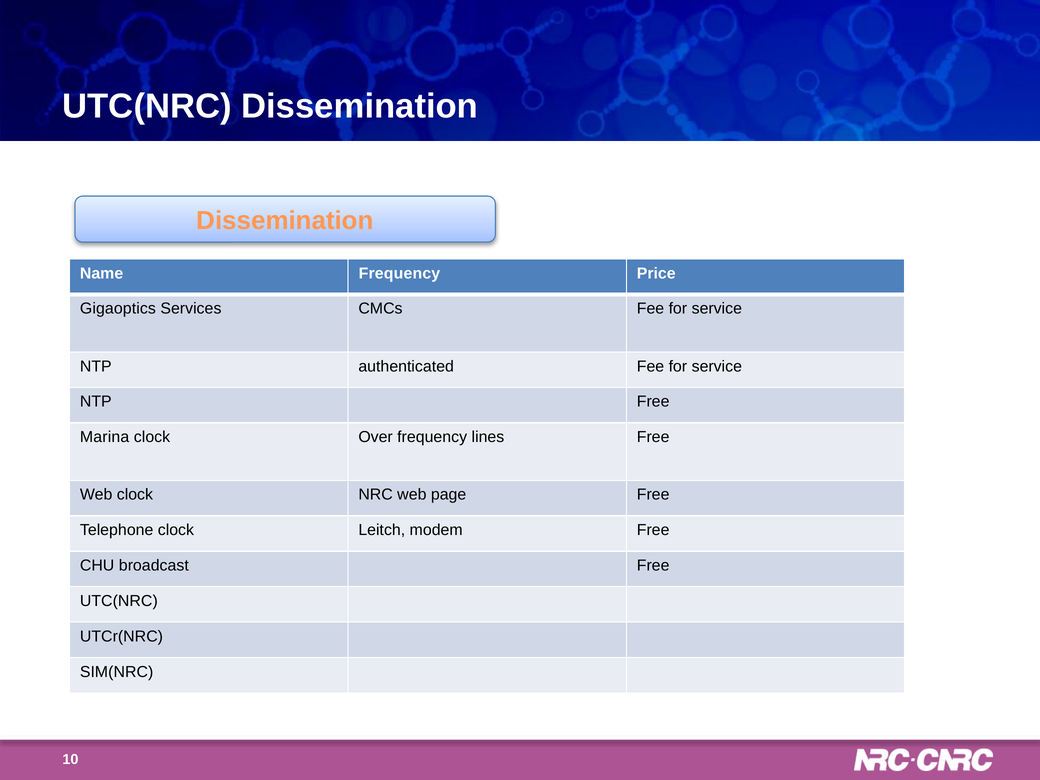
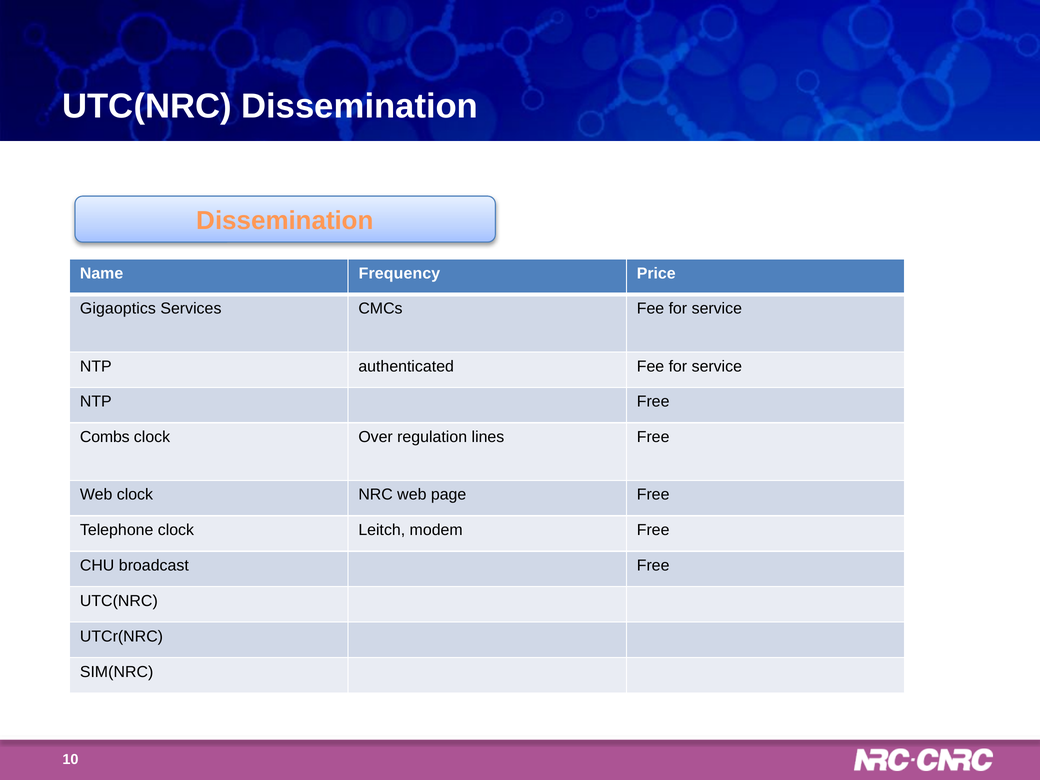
Marina: Marina -> Combs (105, 437)
Over frequency: frequency -> regulation (432, 437)
